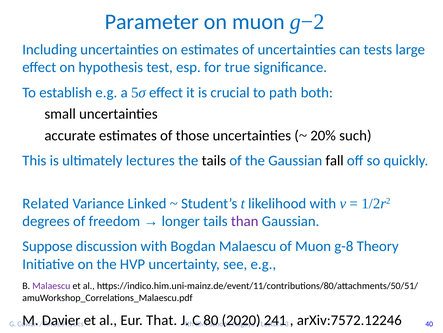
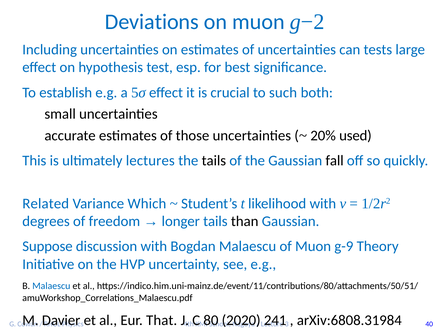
Parameter: Parameter -> Deviations (152, 22)
true: true -> best (237, 67)
path: path -> such (283, 92)
such: such -> used (355, 135)
Linked: Linked -> Which (147, 203)
than colour: purple -> black (245, 221)
g-8: g-8 -> g-9 (344, 246)
Malaescu colour: purple -> blue (51, 285)
arXiv:7572.12246: arXiv:7572.12246 -> arXiv:6808.31984 (349, 320)
